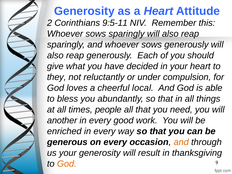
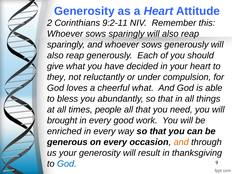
9:5-11: 9:5-11 -> 9:2-11 (115, 23)
cheerful local: local -> what (143, 88)
another: another -> brought (62, 120)
God colour: orange -> blue (67, 164)
